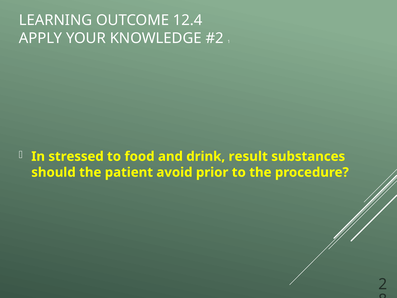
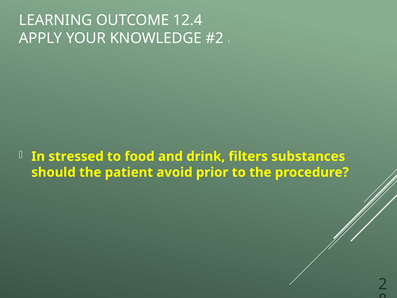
result: result -> filters (248, 156)
